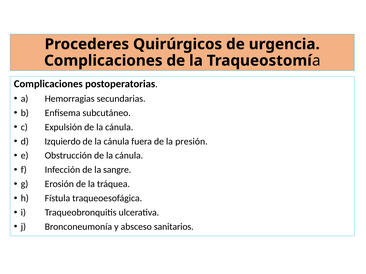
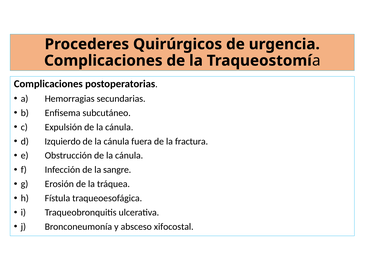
presión: presión -> fractura (192, 142)
sanitarios: sanitarios -> xifocostal (174, 227)
